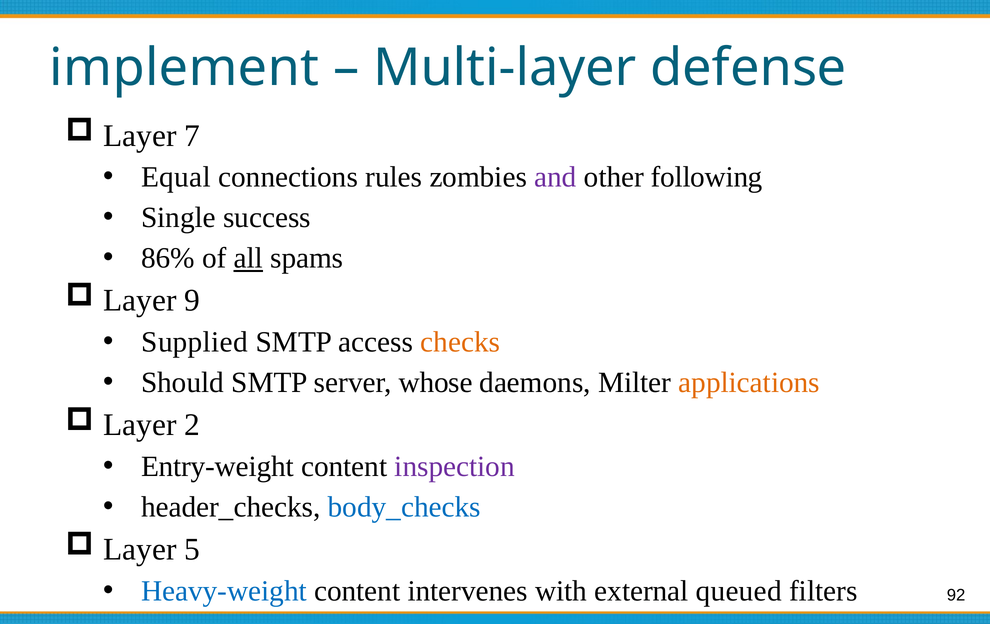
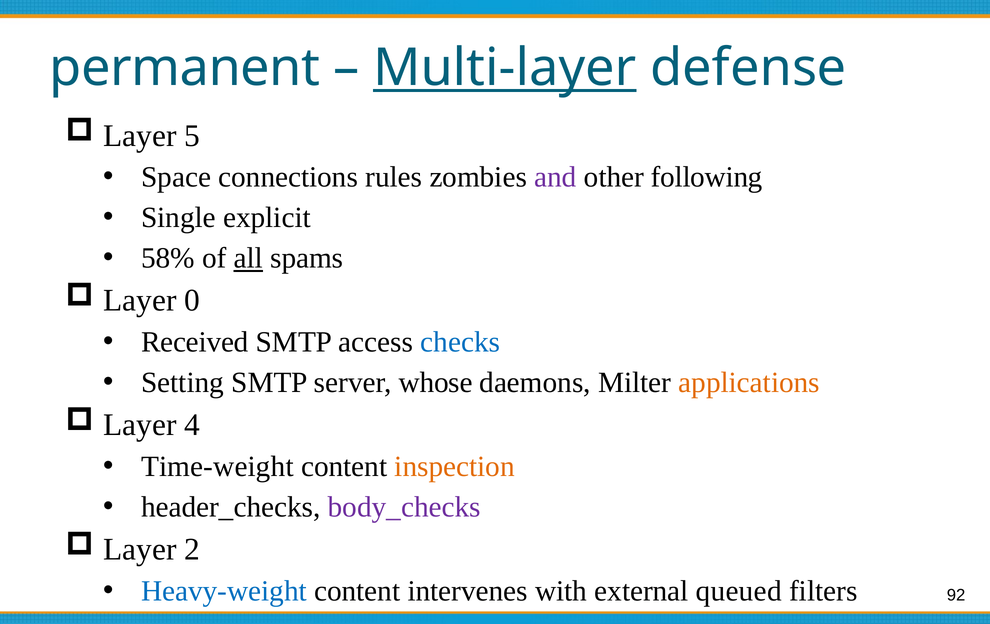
implement: implement -> permanent (185, 68)
Multi-layer underline: none -> present (505, 68)
7: 7 -> 5 (192, 136)
Equal: Equal -> Space (176, 177)
success: success -> explicit (267, 218)
86%: 86% -> 58% (168, 258)
9: 9 -> 0 (192, 300)
Supplied: Supplied -> Received (195, 342)
checks colour: orange -> blue (460, 342)
Should: Should -> Setting (183, 382)
2: 2 -> 4 (192, 425)
Entry-weight: Entry-weight -> Time-weight (217, 466)
inspection colour: purple -> orange (455, 466)
body_checks colour: blue -> purple (404, 507)
5: 5 -> 2 (192, 549)
